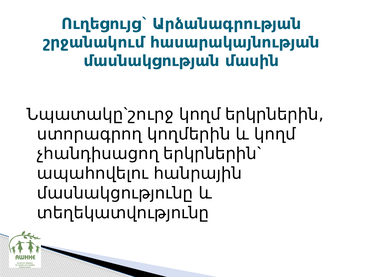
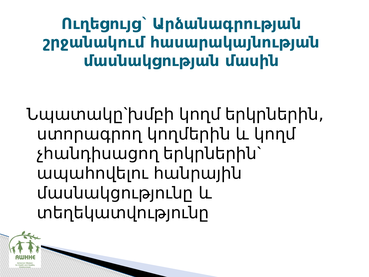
շուրջ: շուրջ -> խմբի (151, 114)
